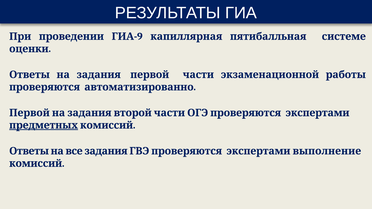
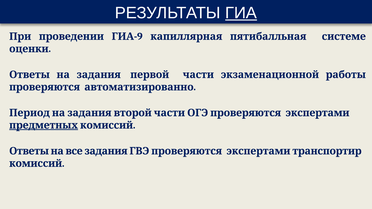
ГИА underline: none -> present (241, 13)
Первой: Первой -> Период (29, 113)
выполнение: выполнение -> транспортир (327, 151)
